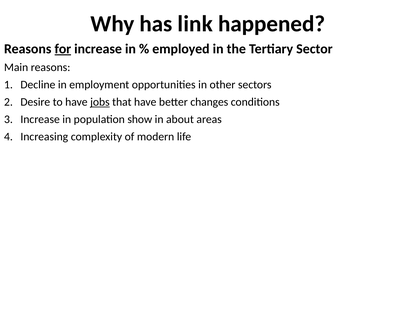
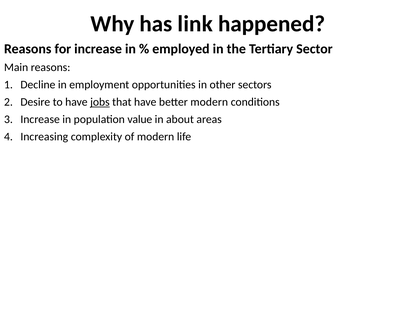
for underline: present -> none (63, 49)
better changes: changes -> modern (209, 102)
show: show -> value (140, 119)
